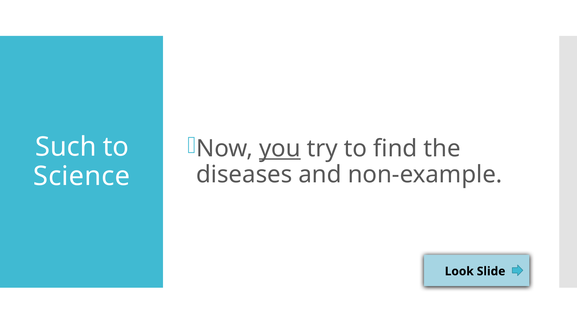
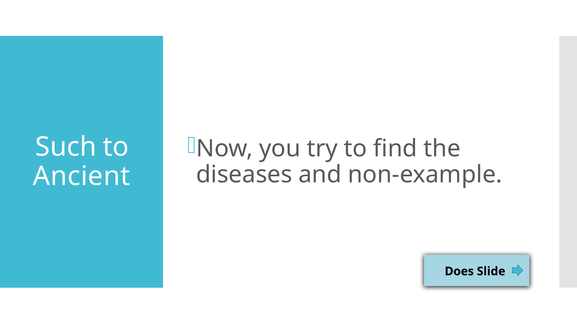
you underline: present -> none (280, 149)
Science: Science -> Ancient (82, 177)
Look: Look -> Does (459, 272)
